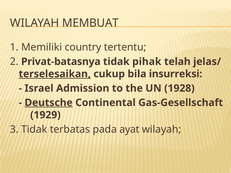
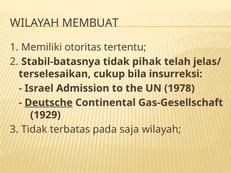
country: country -> otoritas (83, 47)
Privat-batasnya: Privat-batasnya -> Stabil-batasnya (61, 62)
terselesaikan underline: present -> none (55, 74)
1928: 1928 -> 1978 (179, 88)
ayat: ayat -> saja (129, 130)
